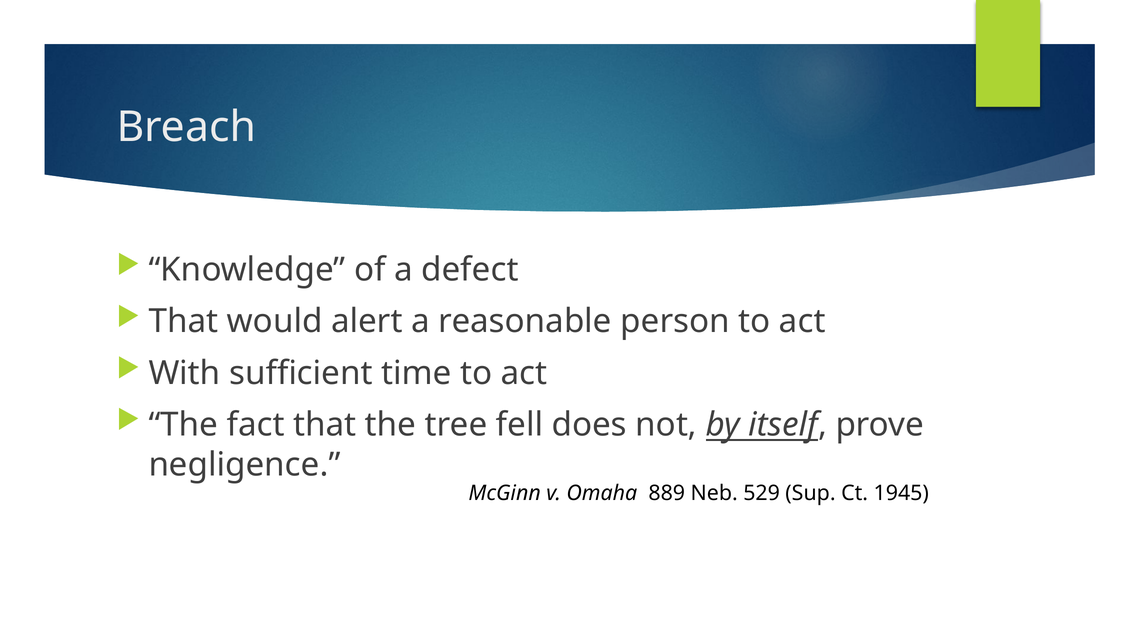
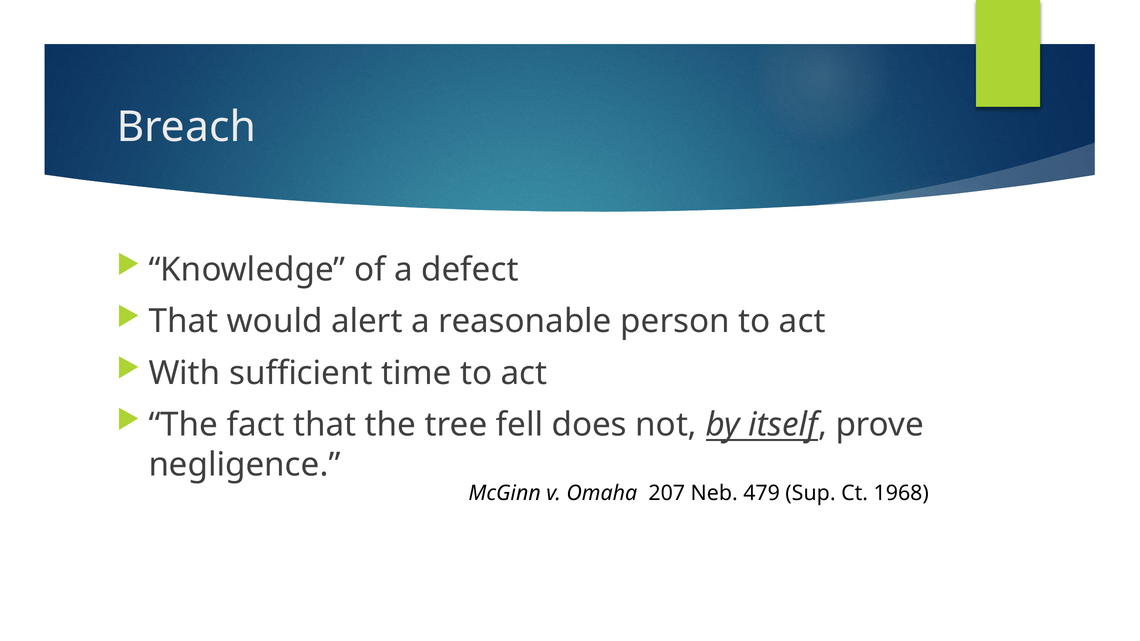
889: 889 -> 207 (667, 493)
529: 529 -> 479 (762, 493)
1945: 1945 -> 1968 (901, 493)
